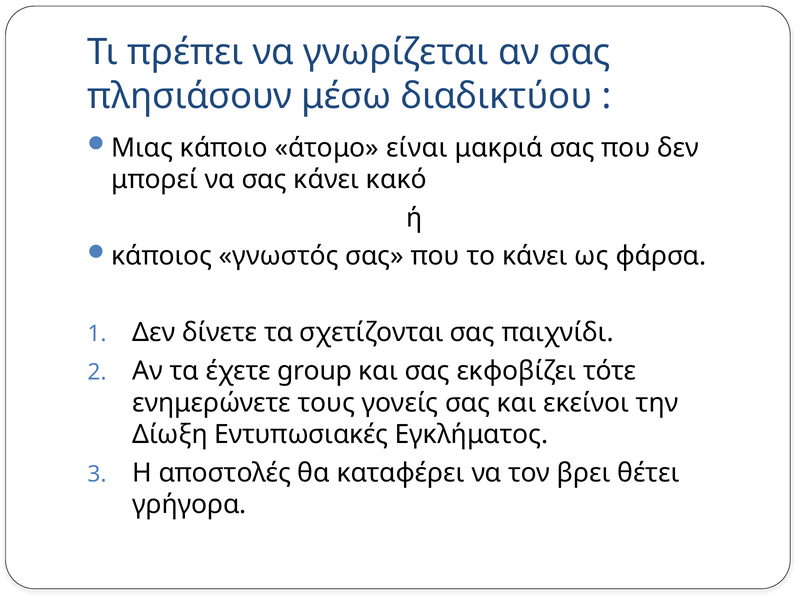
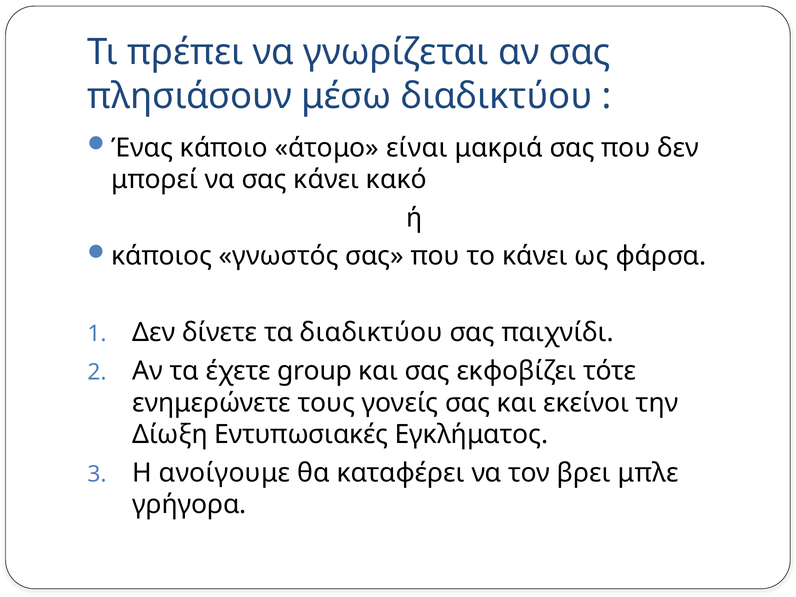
Μιας: Μιας -> Ένας (142, 148)
τα σχετίζονται: σχετίζονται -> διαδικτύου (371, 333)
αποστολές: αποστολές -> ανοίγουμε (225, 473)
θέτει: θέτει -> μπλε (648, 473)
